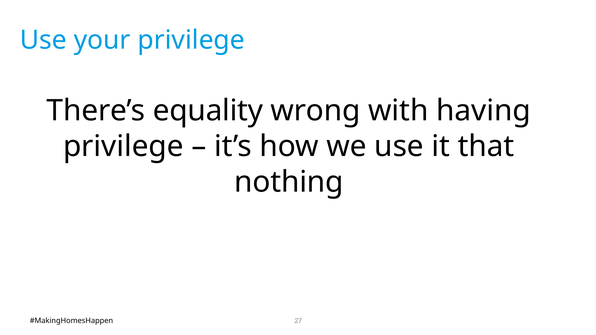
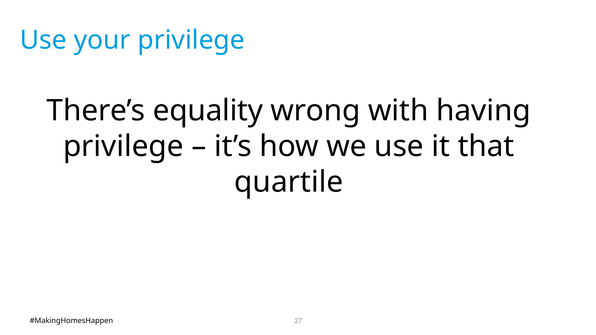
nothing: nothing -> quartile (289, 182)
